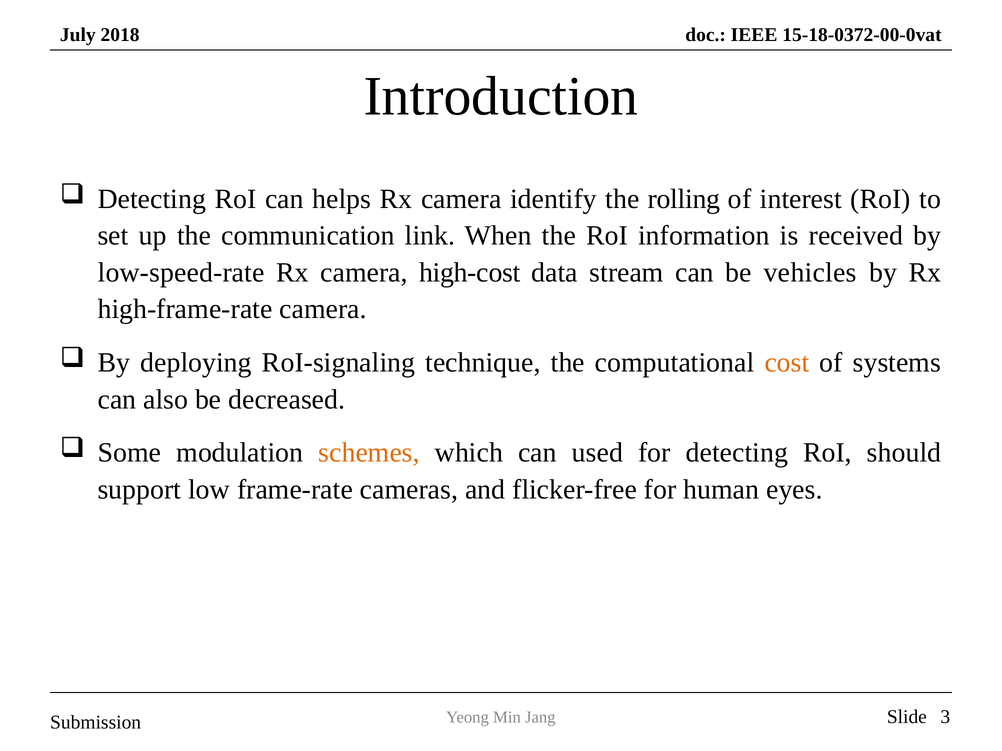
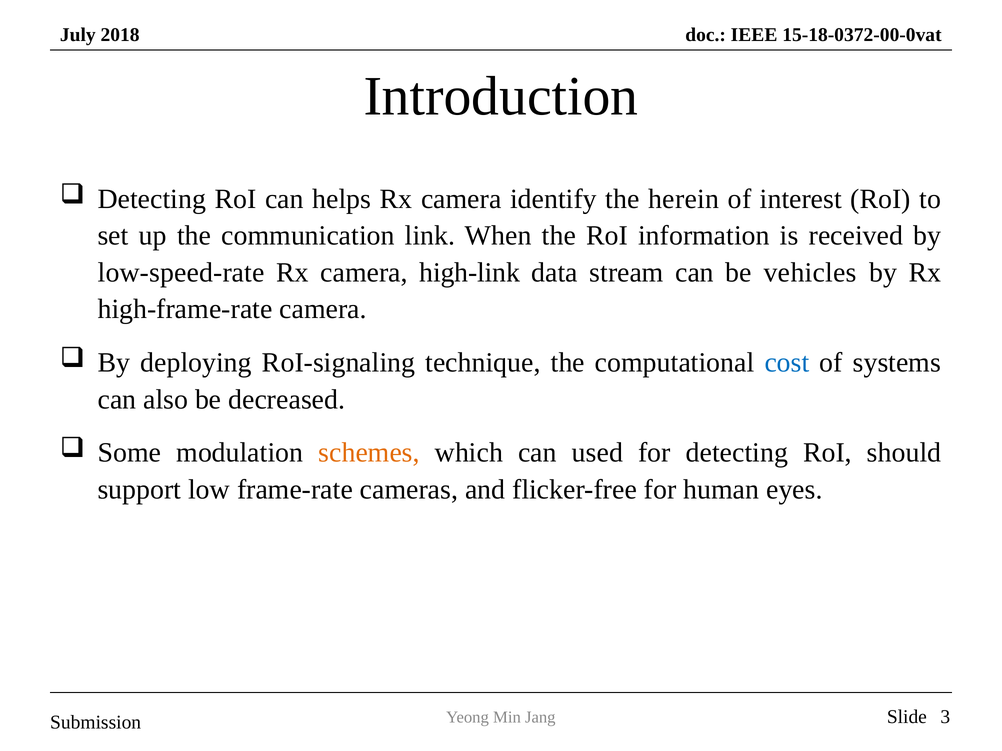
rolling: rolling -> herein (684, 199)
high-cost: high-cost -> high-link (470, 273)
cost colour: orange -> blue (787, 363)
